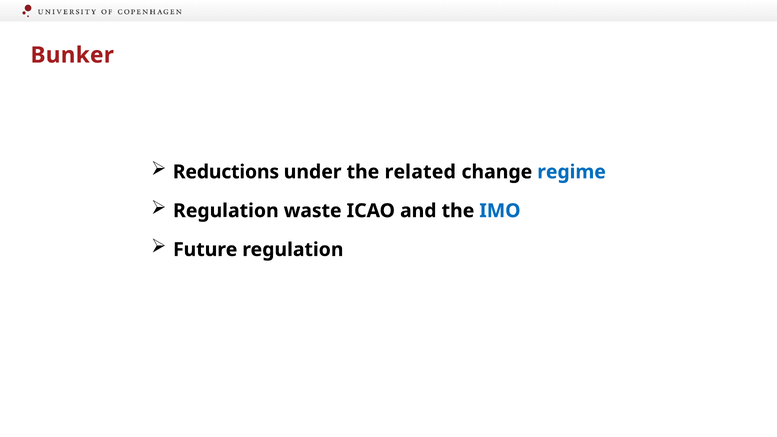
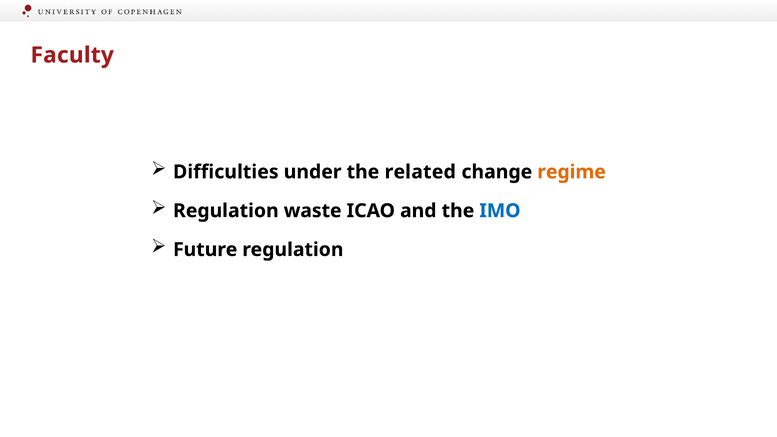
Bunker: Bunker -> Faculty (72, 55)
Reductions: Reductions -> Difficulties (226, 172)
regime colour: blue -> orange (572, 172)
